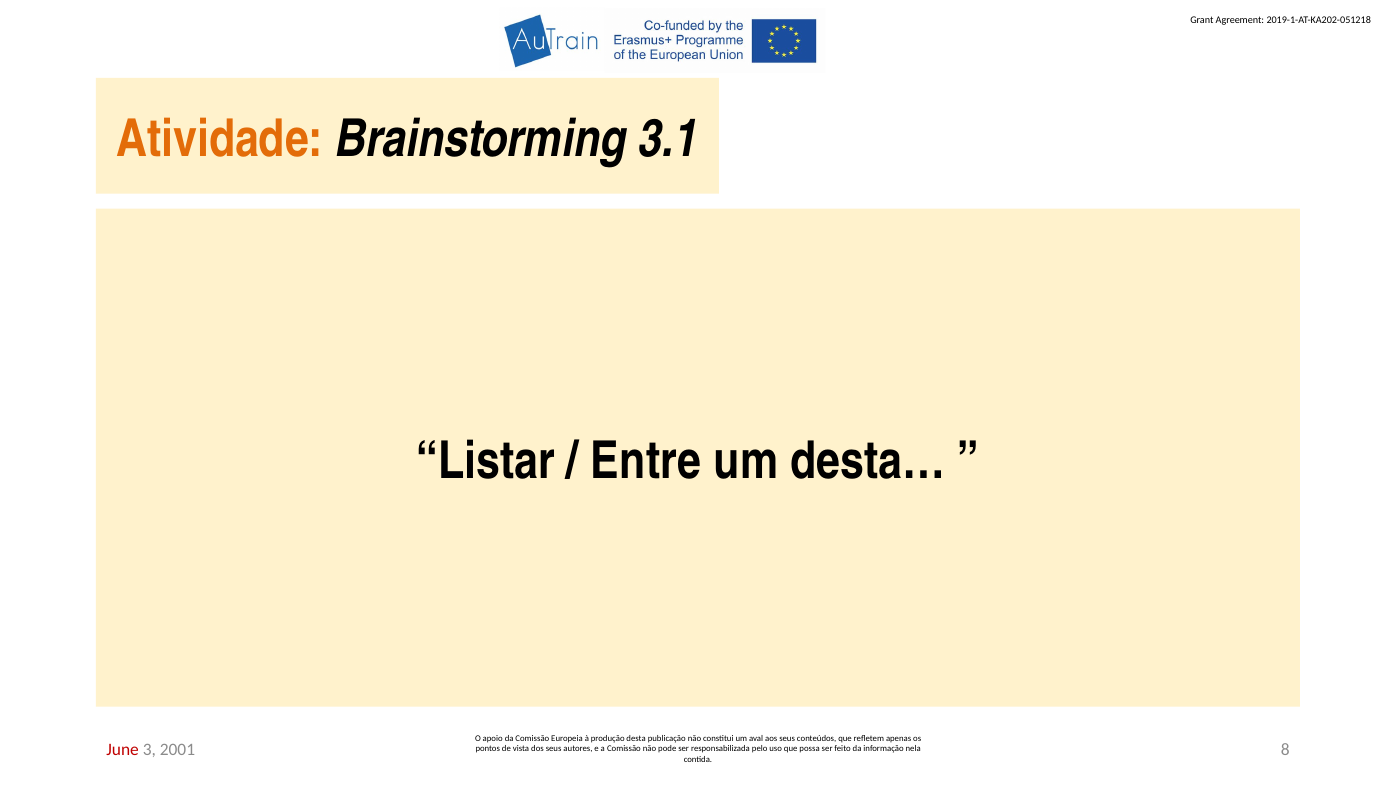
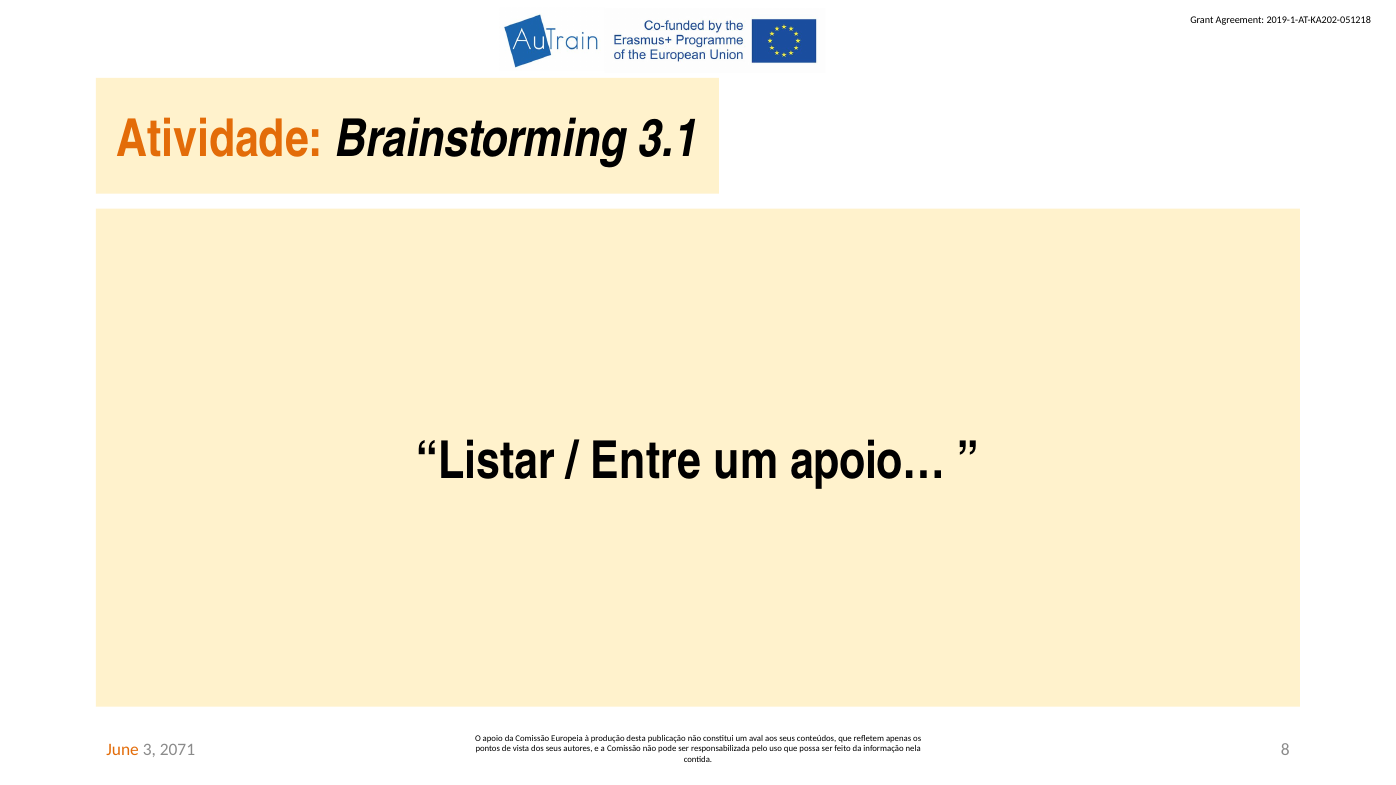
desta…: desta… -> apoio… (868, 461)
June colour: red -> orange (123, 750)
2001: 2001 -> 2071 (177, 750)
